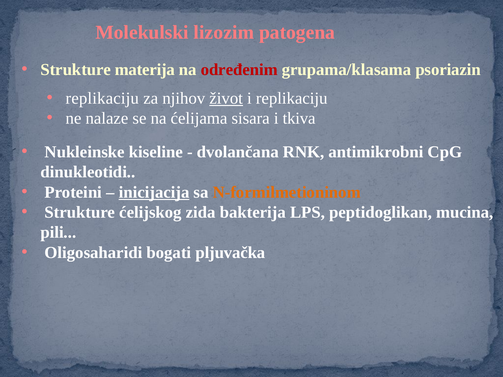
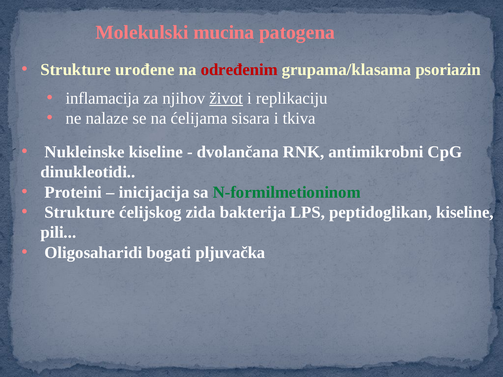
lizozim: lizozim -> mucina (224, 32)
materija: materija -> urođene (145, 70)
replikaciju: replikaciju -> inflamacija (102, 98)
inicijacija underline: present -> none (154, 192)
N-formilmetioninom colour: orange -> green (287, 192)
peptidoglikan mucina: mucina -> kiseline (465, 212)
